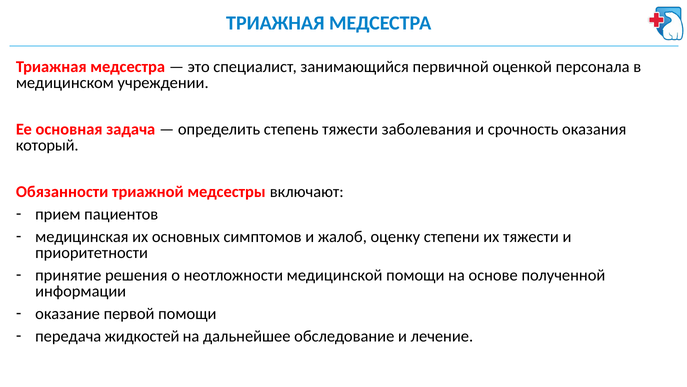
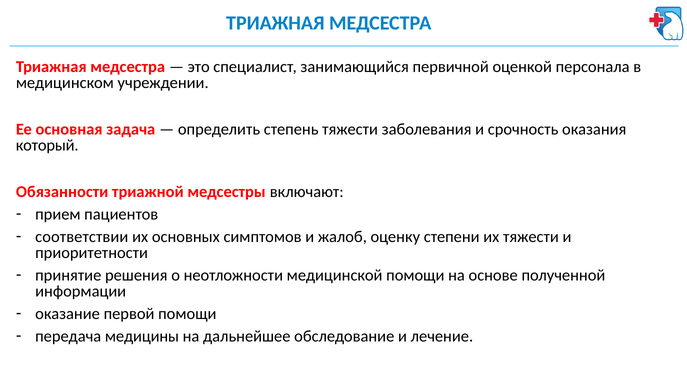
медицинская: медицинская -> соответствии (82, 236)
жидкостей: жидкостей -> медицины (142, 336)
